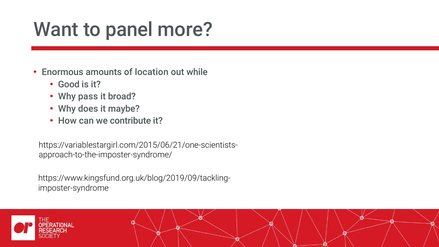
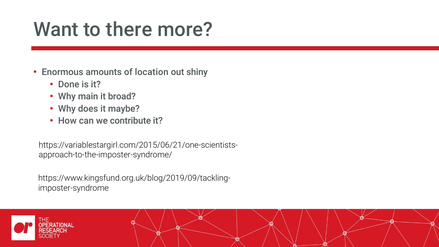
panel: panel -> there (129, 30)
while: while -> shiny (197, 72)
Good: Good -> Done (69, 84)
pass: pass -> main (88, 97)
